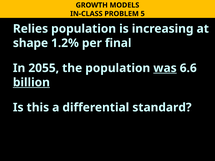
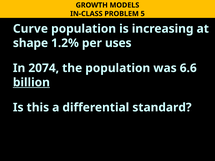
Relies: Relies -> Curve (30, 29)
final: final -> uses (118, 43)
2055: 2055 -> 2074 (44, 68)
was underline: present -> none (165, 68)
